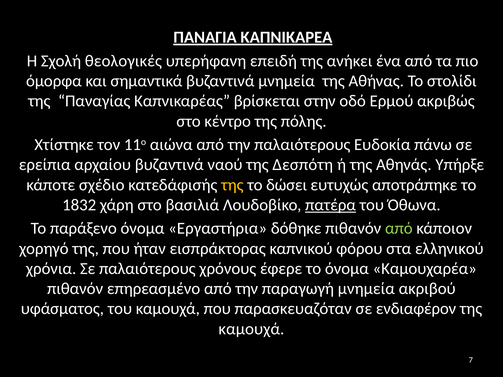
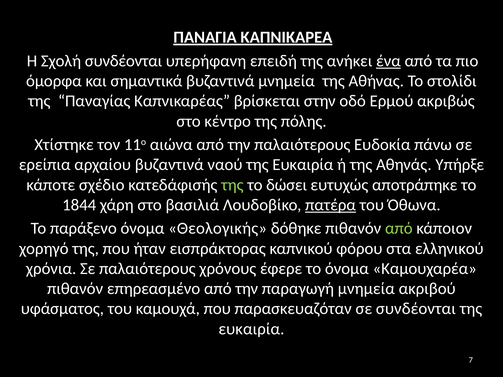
Σχολή θεολογικές: θεολογικές -> συνδέονται (124, 61)
ένα underline: none -> present (388, 61)
ναού της Δεσπότη: Δεσπότη -> Ευκαιρία (303, 165)
της colour: yellow -> light green (232, 185)
1832: 1832 -> 1844 (79, 205)
Εργαστήρια: Εργαστήρια -> Θεολογικής (218, 229)
σε ενδιαφέρον: ενδιαφέρον -> συνδέονται (416, 309)
καμουχά: καμουχά -> ευκαιρία (251, 329)
